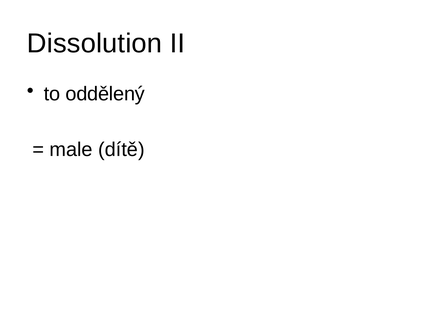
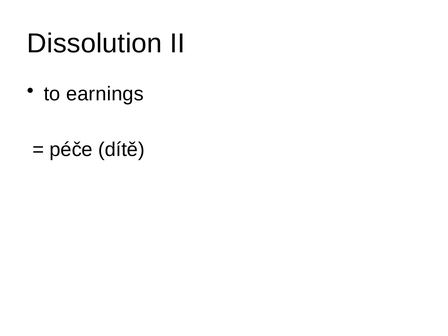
oddělený: oddělený -> earnings (105, 94)
male: male -> péče (71, 150)
